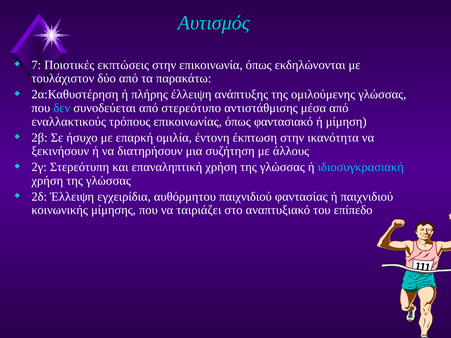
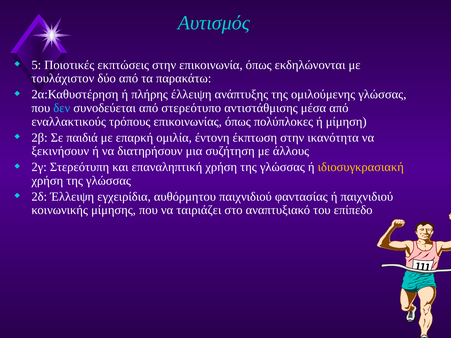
7: 7 -> 5 (36, 65)
φαντασιακό: φαντασιακό -> πολύπλοκες (283, 122)
ήσυχο: ήσυχο -> παιδιά (82, 138)
ιδιοσυγκρασιακή colour: light blue -> yellow (361, 167)
